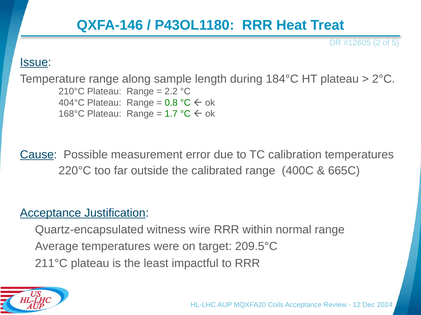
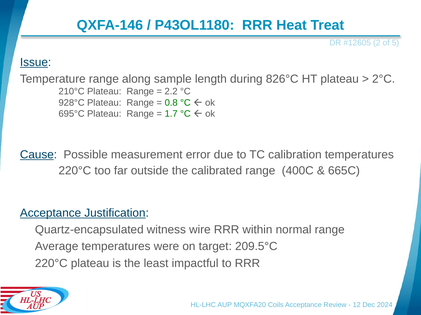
184°C: 184°C -> 826°C (282, 79)
404°C: 404°C -> 928°C (72, 103)
168°C: 168°C -> 695°C (72, 114)
211°C: 211°C -> 220°C (51, 264)
